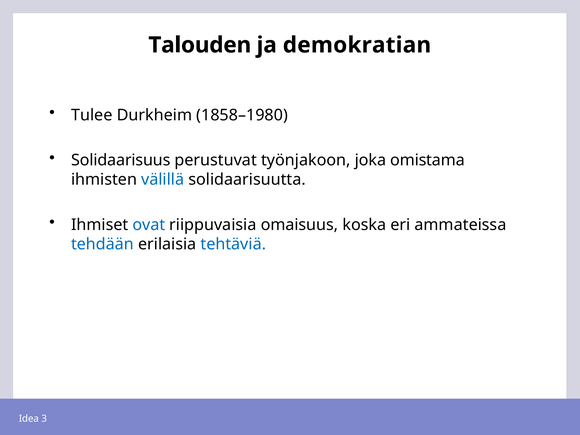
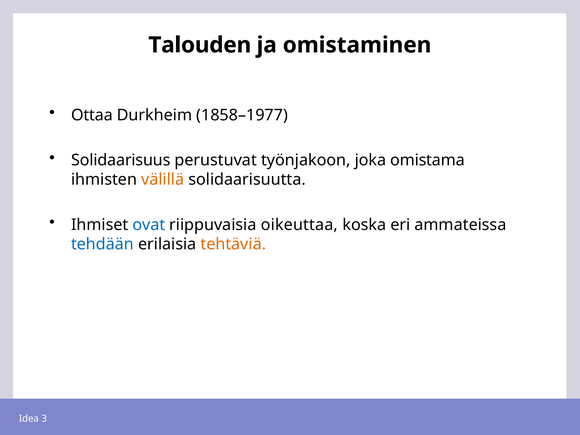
demokratian: demokratian -> omistaminen (357, 45)
Tulee: Tulee -> Ottaa (92, 115)
1858–1980: 1858–1980 -> 1858–1977 (242, 115)
välillä colour: blue -> orange (163, 180)
omaisuus: omaisuus -> oikeuttaa (299, 225)
tehtäviä colour: blue -> orange (233, 244)
